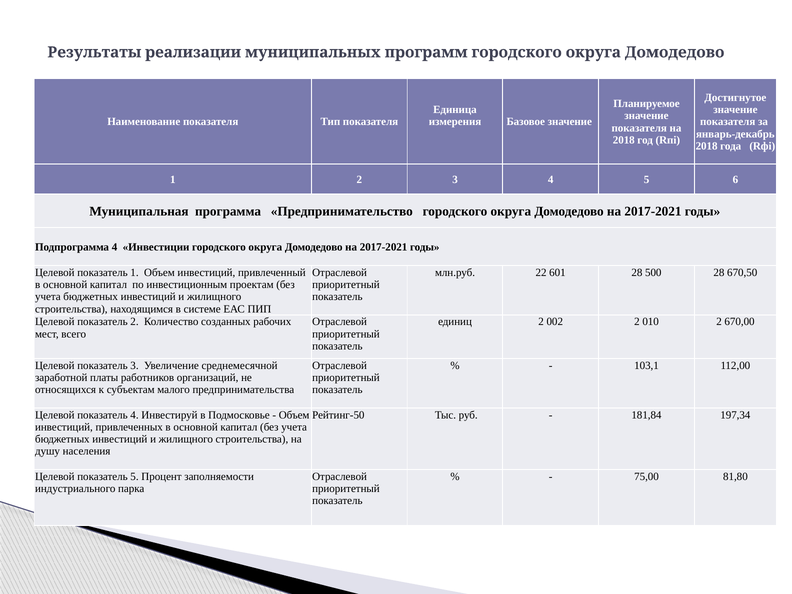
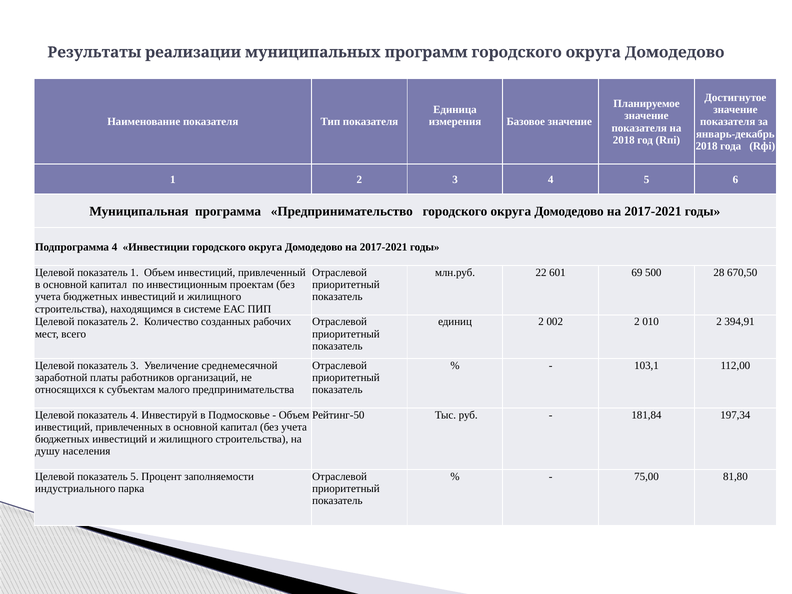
601 28: 28 -> 69 (637, 273)
670,00: 670,00 -> 394,91 (740, 322)
